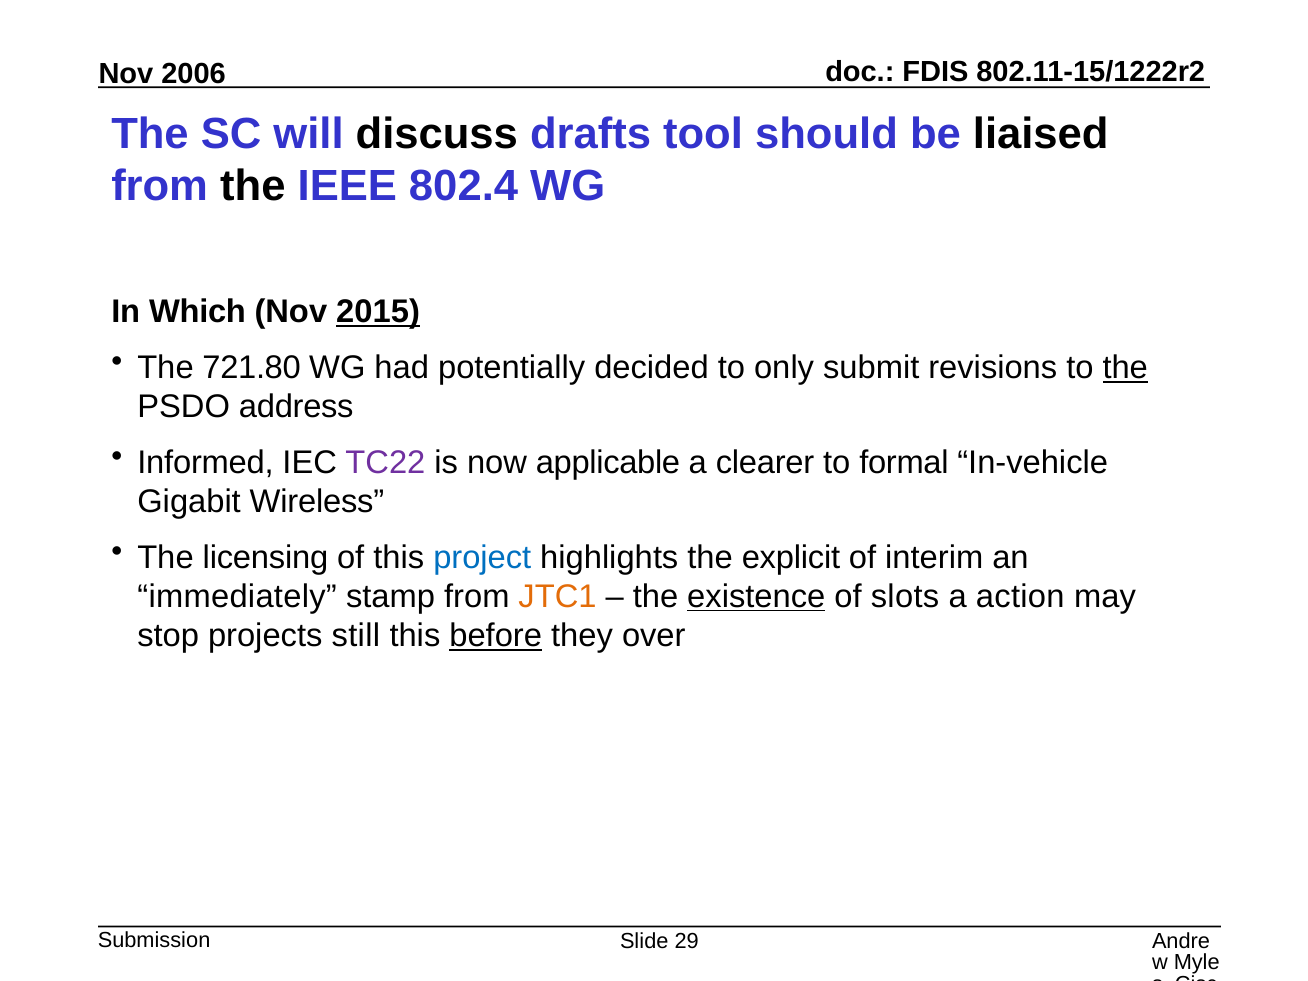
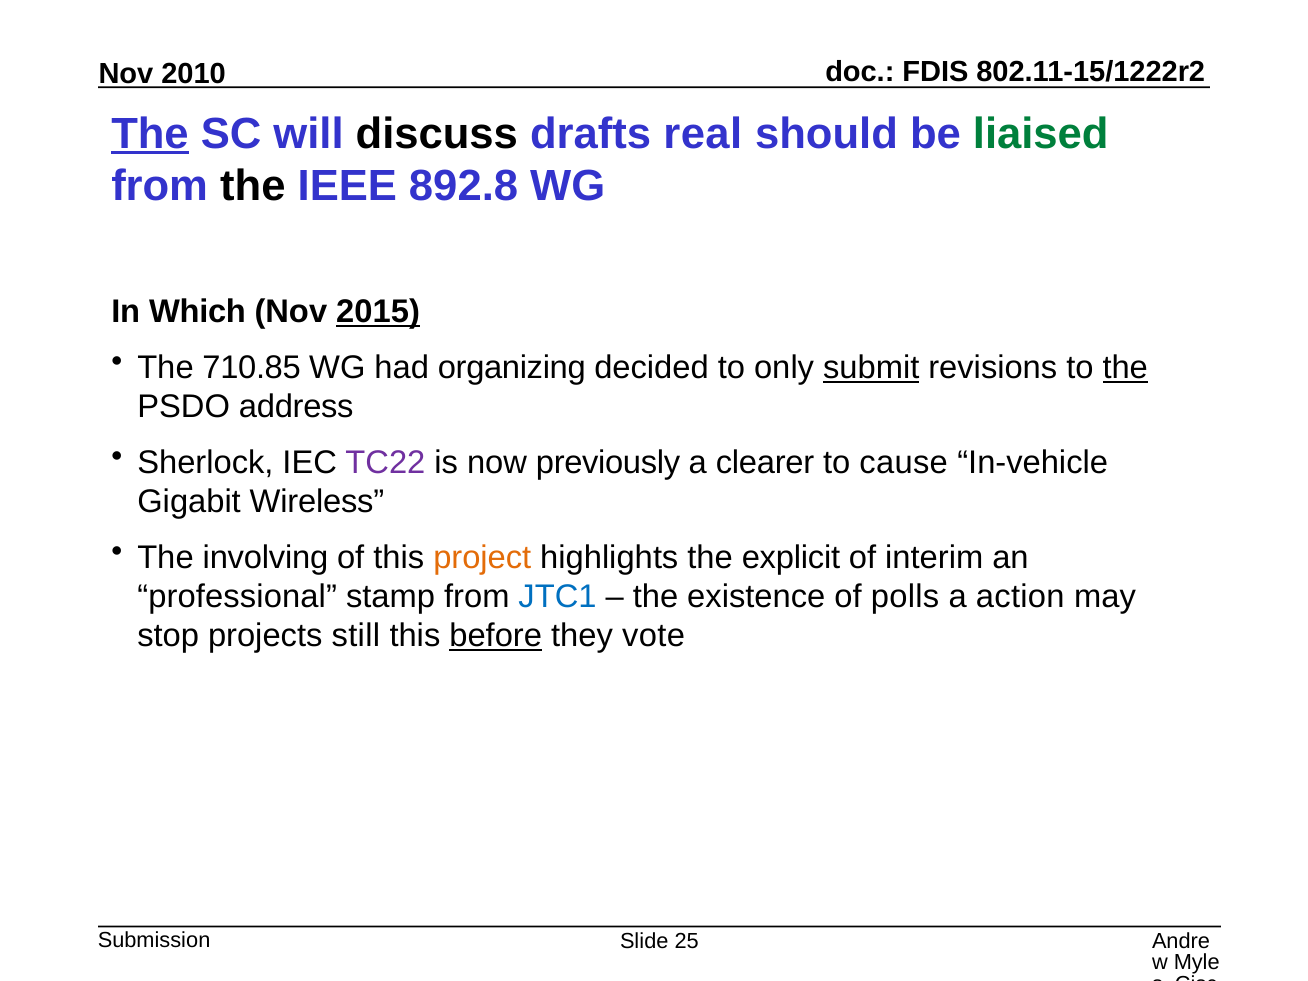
2006: 2006 -> 2010 (194, 74)
The underline: none -> present (150, 134)
tool: tool -> real (703, 134)
liaised colour: black -> green (1041, 134)
802.4: 802.4 -> 892.8 (464, 186)
721.80: 721.80 -> 710.85 (252, 367)
potentially: potentially -> organizing (512, 367)
submit underline: none -> present (871, 367)
Informed: Informed -> Sherlock (205, 462)
applicable: applicable -> previously (608, 462)
formal: formal -> cause (904, 462)
licensing: licensing -> involving (265, 557)
project colour: blue -> orange (482, 557)
immediately: immediately -> professional (237, 596)
JTC1 colour: orange -> blue (558, 596)
existence underline: present -> none (756, 596)
slots: slots -> polls (905, 596)
over: over -> vote (654, 636)
29: 29 -> 25 (687, 941)
